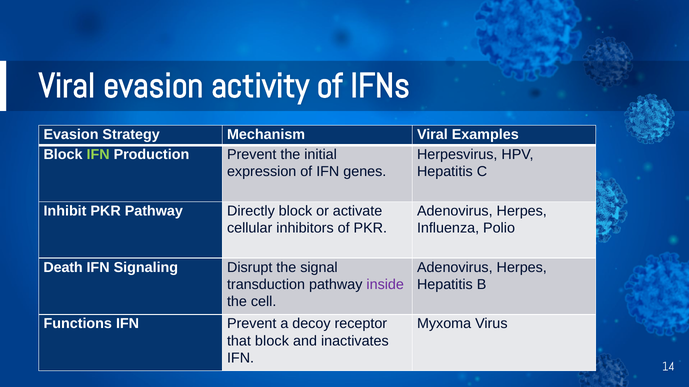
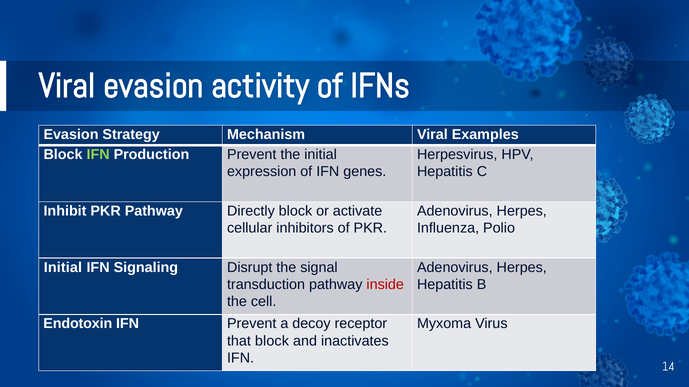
Death: Death -> Initial (63, 268)
inside colour: purple -> red (385, 285)
Functions: Functions -> Endotoxin (78, 324)
